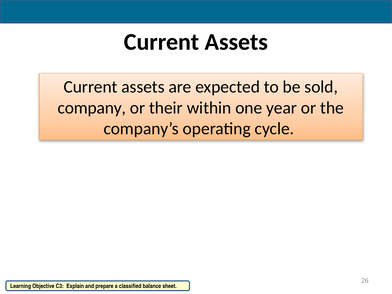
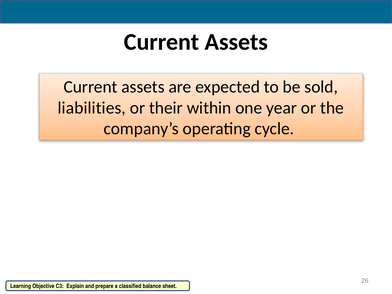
company: company -> liabilities (92, 108)
